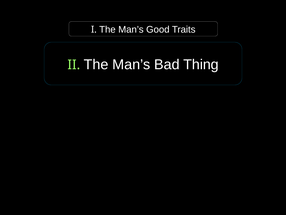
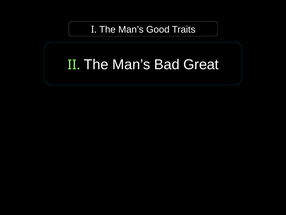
Thing: Thing -> Great (201, 64)
